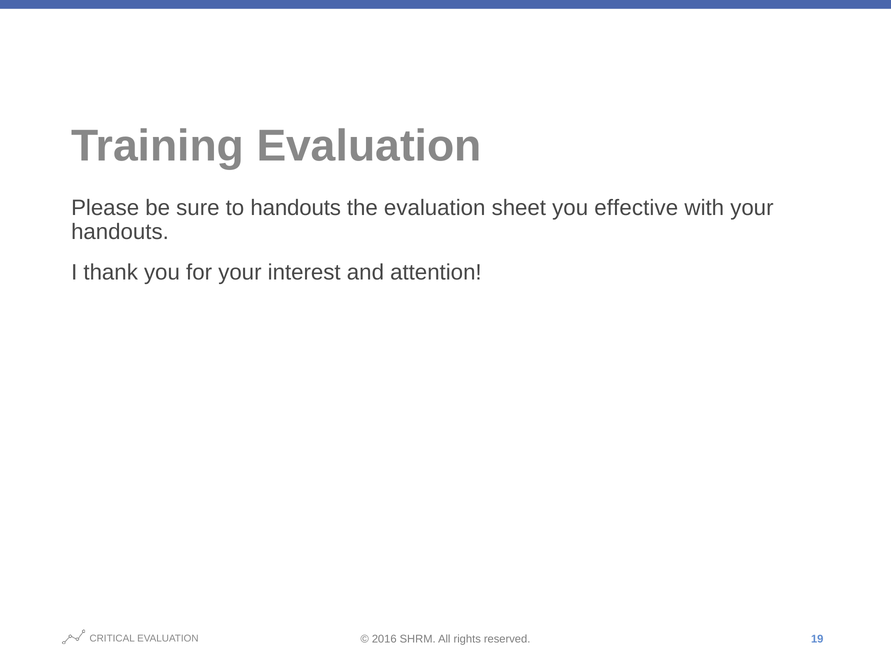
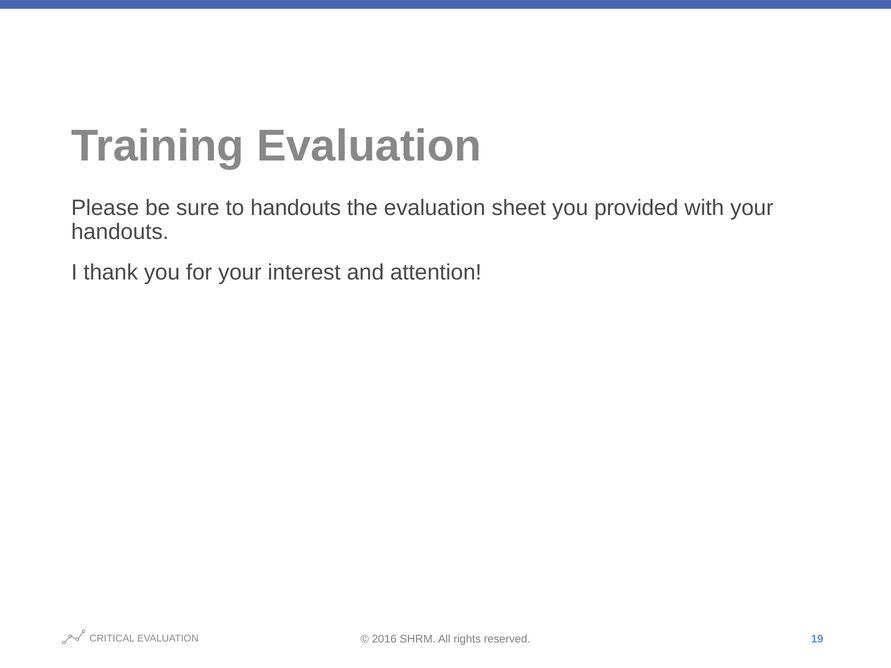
effective: effective -> provided (636, 208)
